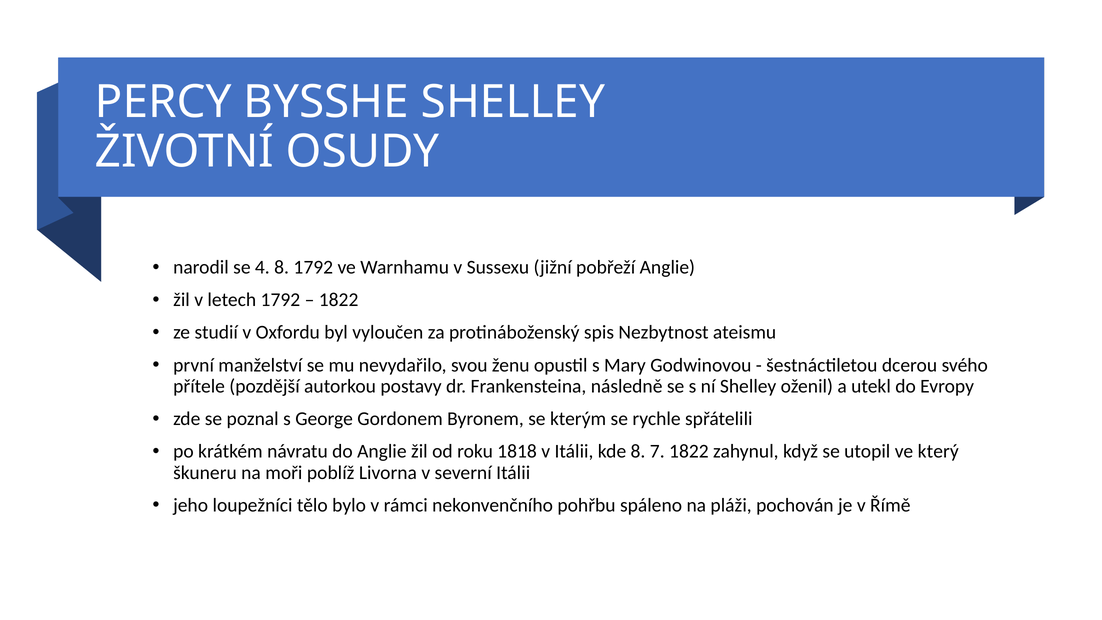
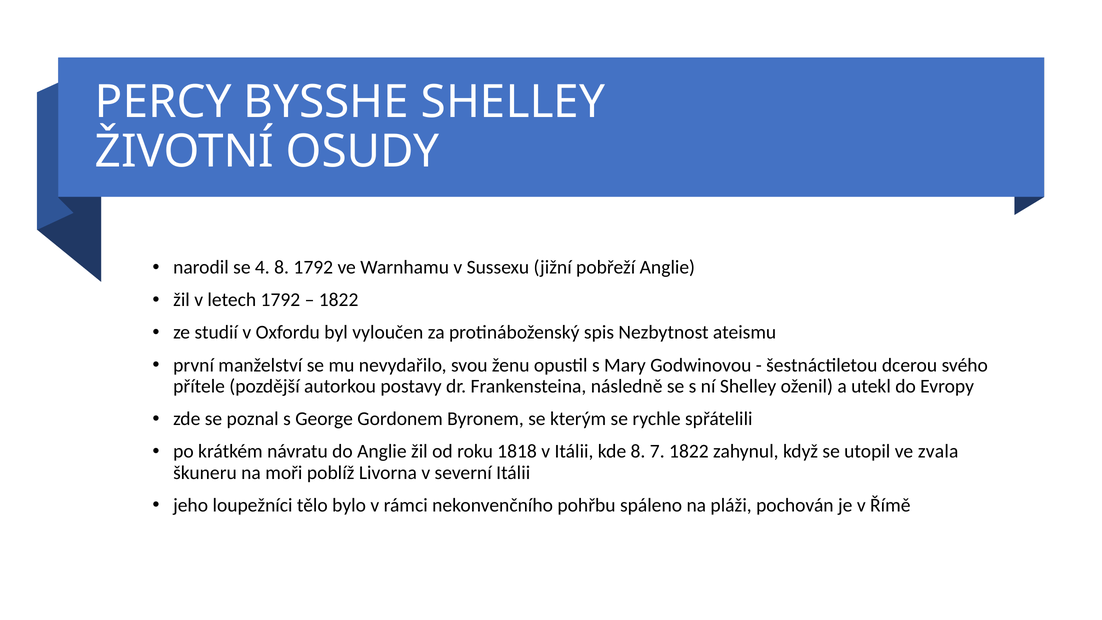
který: který -> zvala (938, 451)
